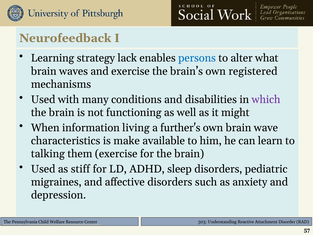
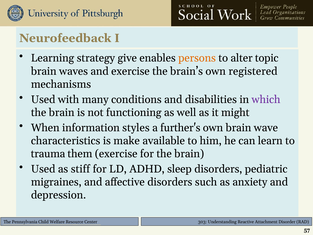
lack: lack -> give (127, 58)
persons colour: blue -> orange (197, 58)
what: what -> topic (267, 58)
living: living -> styles (136, 128)
talking: talking -> trauma (48, 154)
